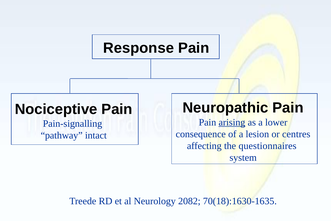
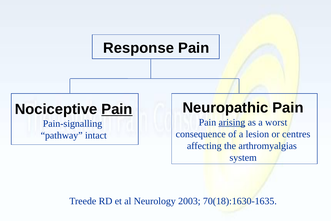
Pain underline: none -> present (117, 109)
lower: lower -> worst (276, 122)
questionnaires: questionnaires -> arthromyalgias (268, 146)
2082: 2082 -> 2003 (189, 201)
